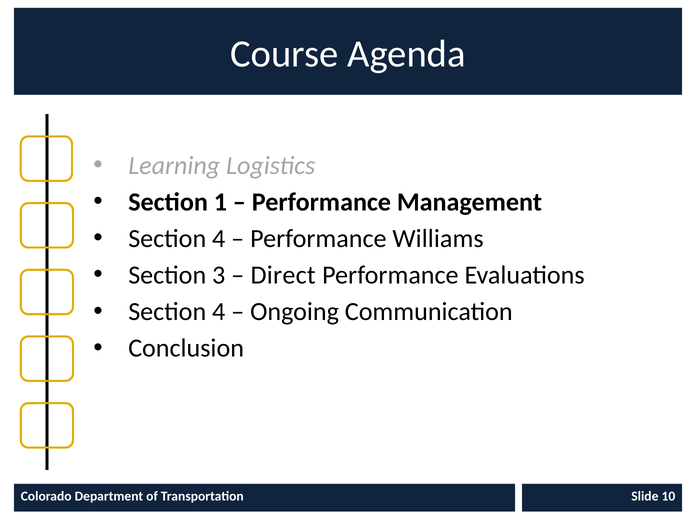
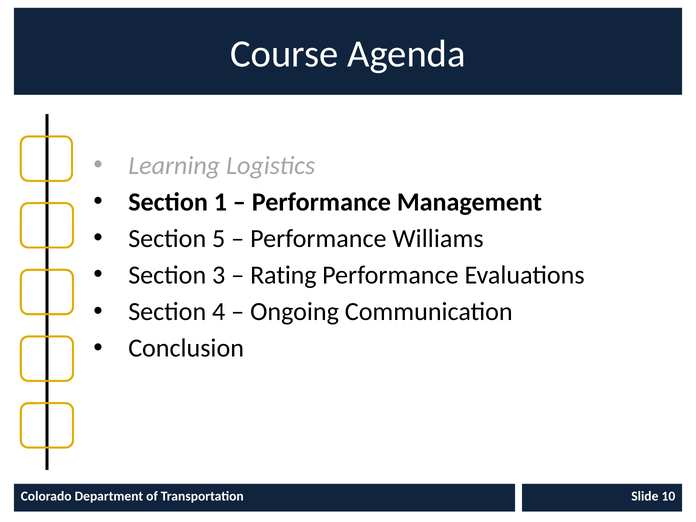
4: 4 -> 5 (219, 239)
Direct: Direct -> Rating (283, 275)
